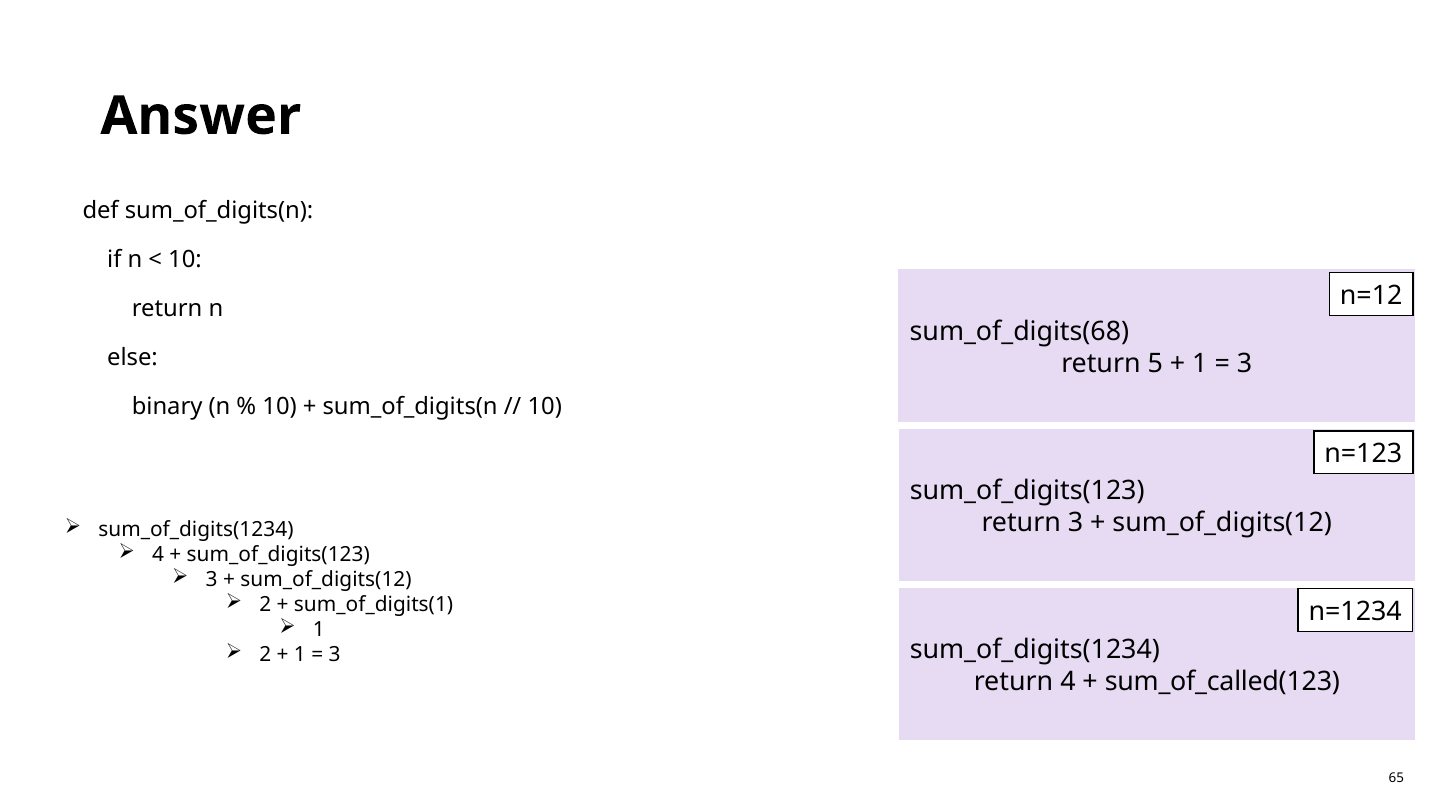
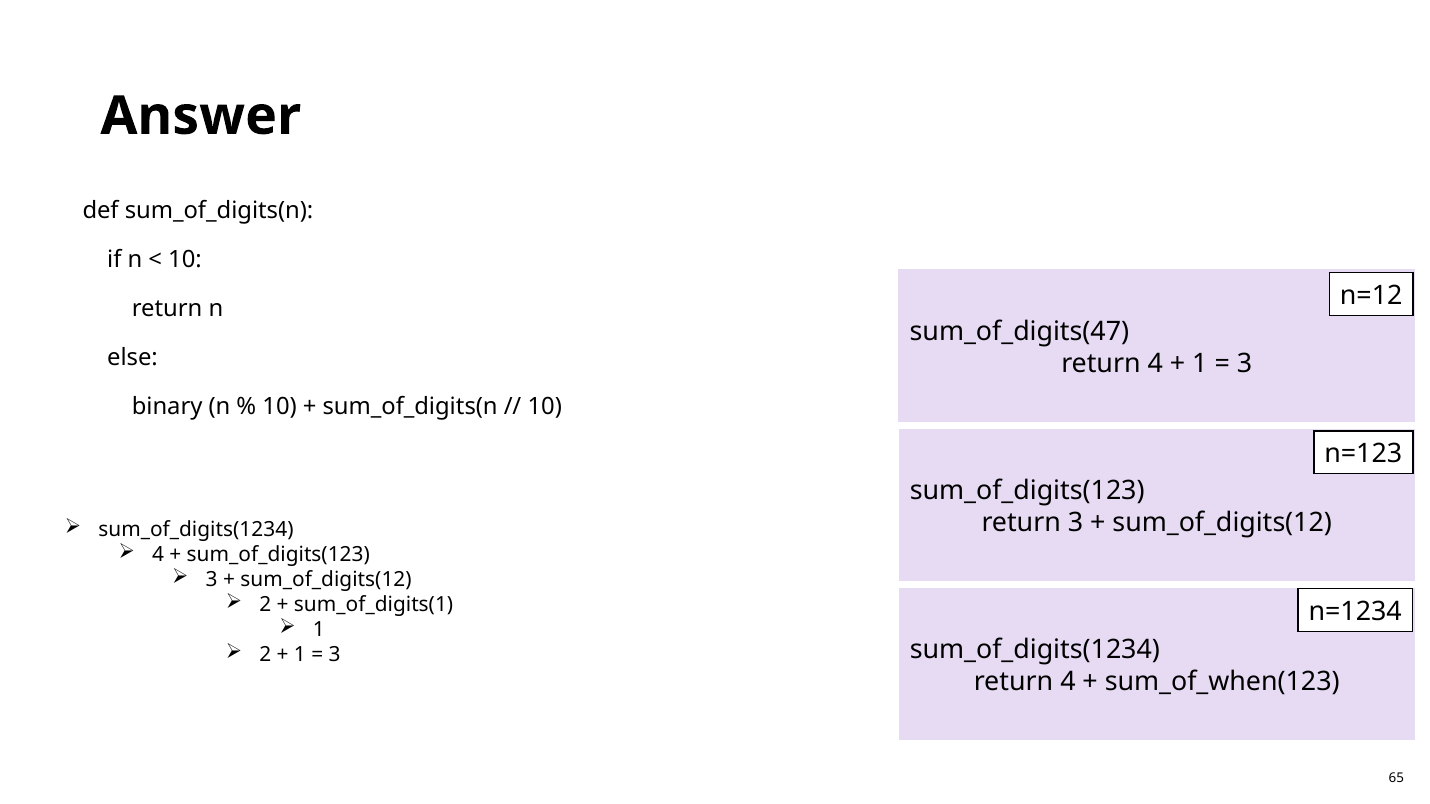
sum_of_digits(68: sum_of_digits(68 -> sum_of_digits(47 (1019, 331)
5: 5 -> 4 (1155, 364)
sum_of_called(123: sum_of_called(123 -> sum_of_when(123 (1222, 682)
